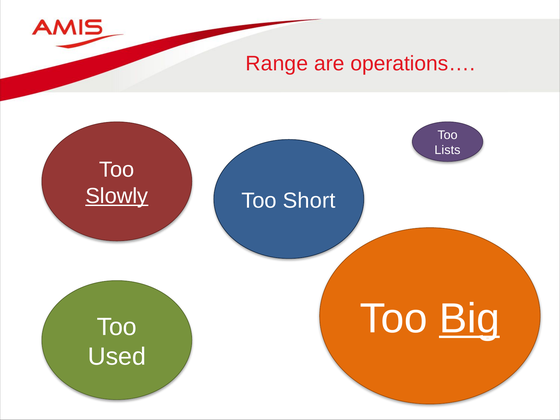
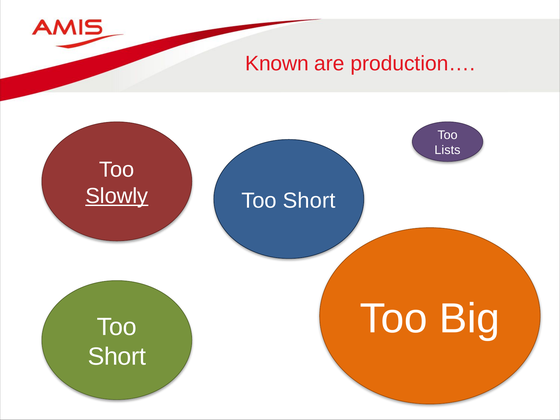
Range: Range -> Known (277, 64)
operations…: operations… -> production… (413, 64)
Big underline: present -> none (469, 319)
Used: Used -> Short (117, 357)
